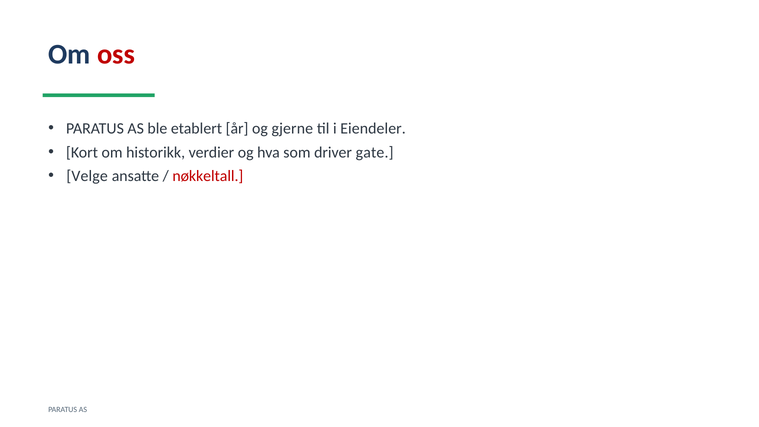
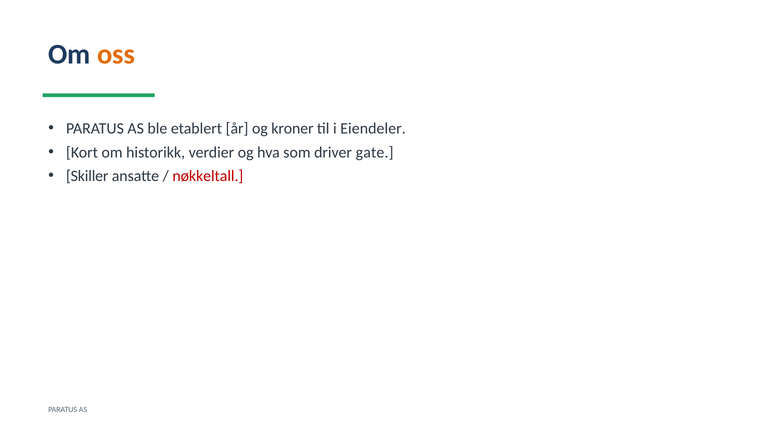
oss colour: red -> orange (116, 54)
gjerne: gjerne -> kroner (292, 129)
Velge: Velge -> Skiller (87, 176)
